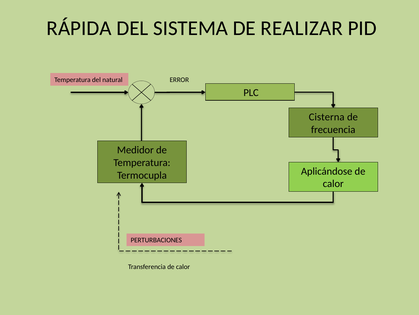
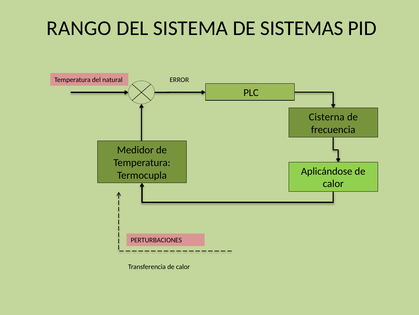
RÁPIDA: RÁPIDA -> RANGO (79, 28)
REALIZAR: REALIZAR -> SISTEMAS (302, 28)
